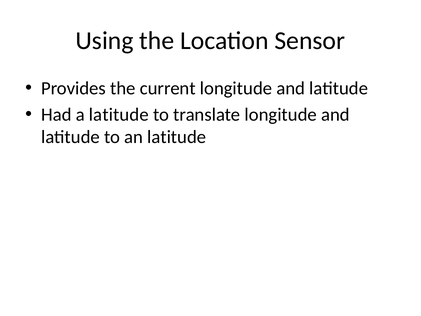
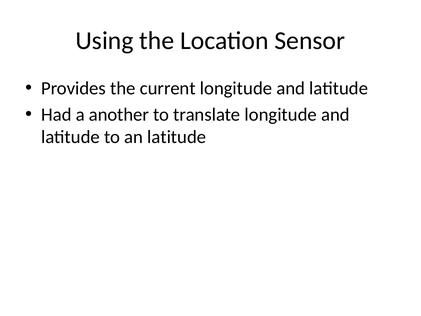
a latitude: latitude -> another (119, 115)
